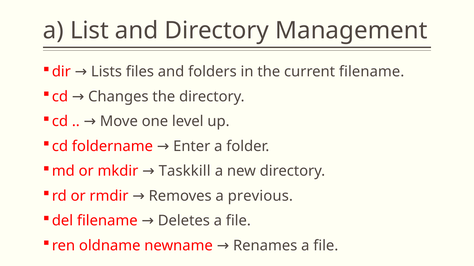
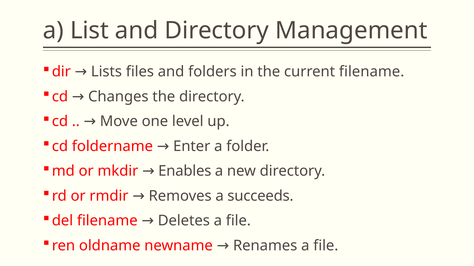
Taskkill: Taskkill -> Enables (185, 171)
previous: previous -> succeeds (260, 196)
